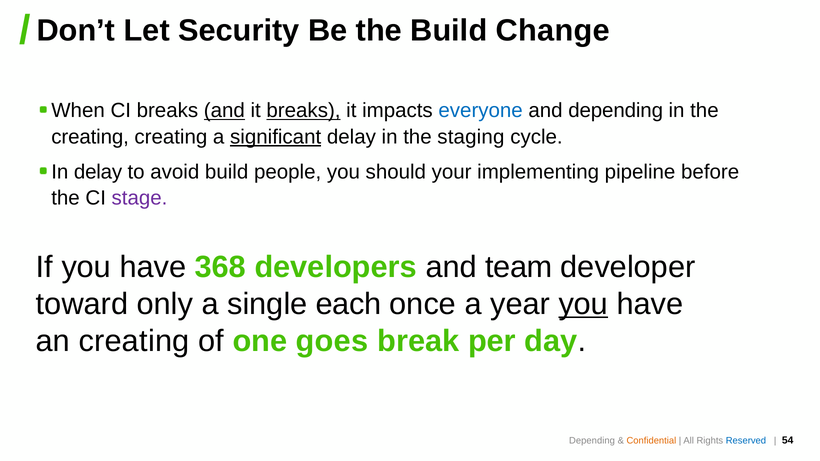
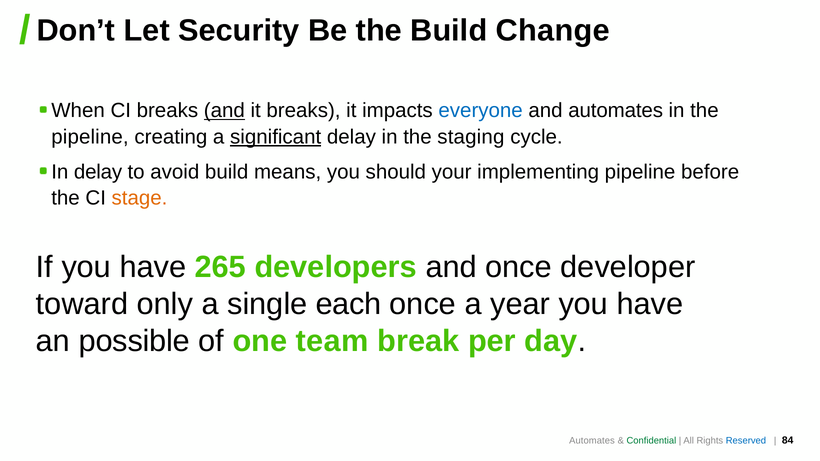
breaks underline: present -> none (303, 111)
and depending: depending -> automates (616, 111)
creating: creating -> pipeline (90, 137)
people: people -> means (288, 172)
stage colour: purple -> orange (140, 198)
368: 368 -> 265 (220, 267)
and team: team -> once (519, 267)
you underline: present -> none (583, 304)
an creating: creating -> possible (134, 341)
goes: goes -> team (332, 341)
Depending: Depending -> Automates (592, 441)
Confidential colour: orange -> green (651, 441)
54: 54 -> 84 (788, 440)
